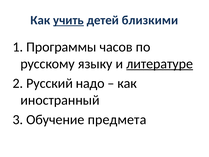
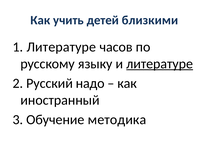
учить underline: present -> none (68, 20)
1 Программы: Программы -> Литературе (61, 47)
предмета: предмета -> методика (117, 119)
